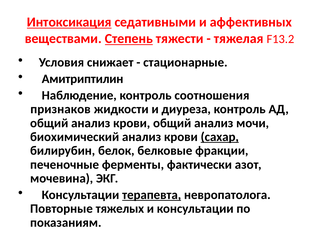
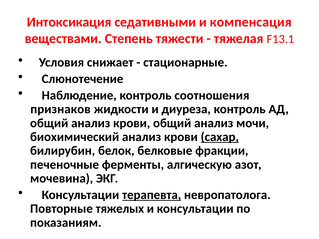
Интоксикация underline: present -> none (69, 22)
аффективных: аффективных -> компенсация (251, 22)
Степень underline: present -> none (129, 39)
F13.2: F13.2 -> F13.1 (280, 39)
Амитриптилин: Амитриптилин -> Слюнотечение (82, 79)
фактически: фактически -> алгическую (199, 165)
